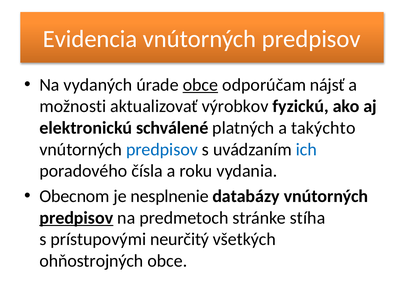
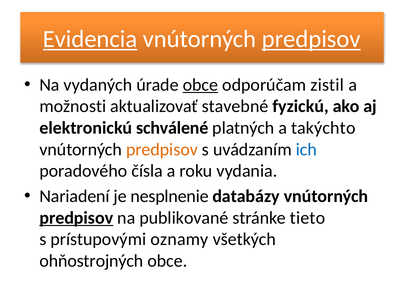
Evidencia underline: none -> present (90, 39)
predpisov underline: none -> present (311, 39)
nájsť: nájsť -> zistil (327, 85)
výrobkov: výrobkov -> stavebné (235, 106)
predpisov colour: blue -> orange (162, 149)
Obecnom: Obecnom -> Nariadení (75, 196)
predmetoch: predmetoch -> publikované (184, 218)
stíha: stíha -> tieto (308, 218)
neurčitý: neurčitý -> oznamy (179, 239)
